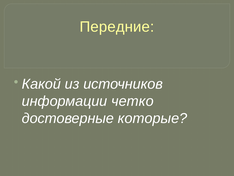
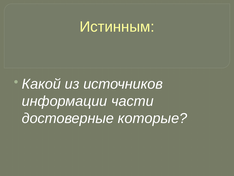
Передние: Передние -> Истинным (117, 27)
четко: четко -> части (132, 101)
